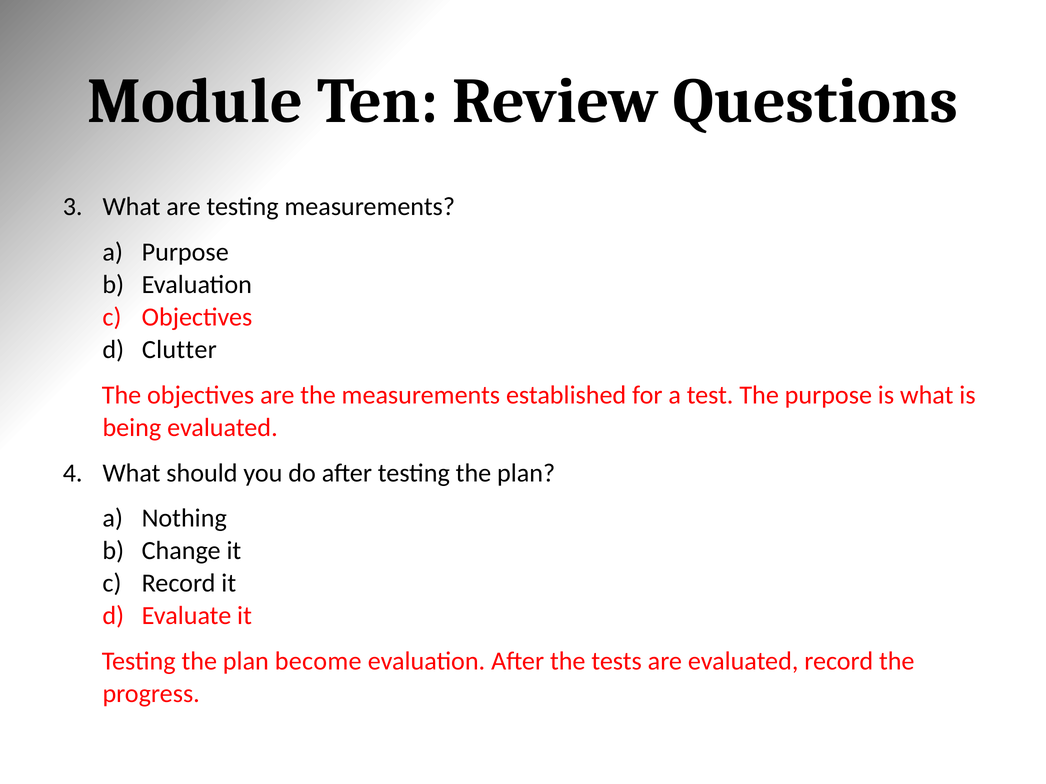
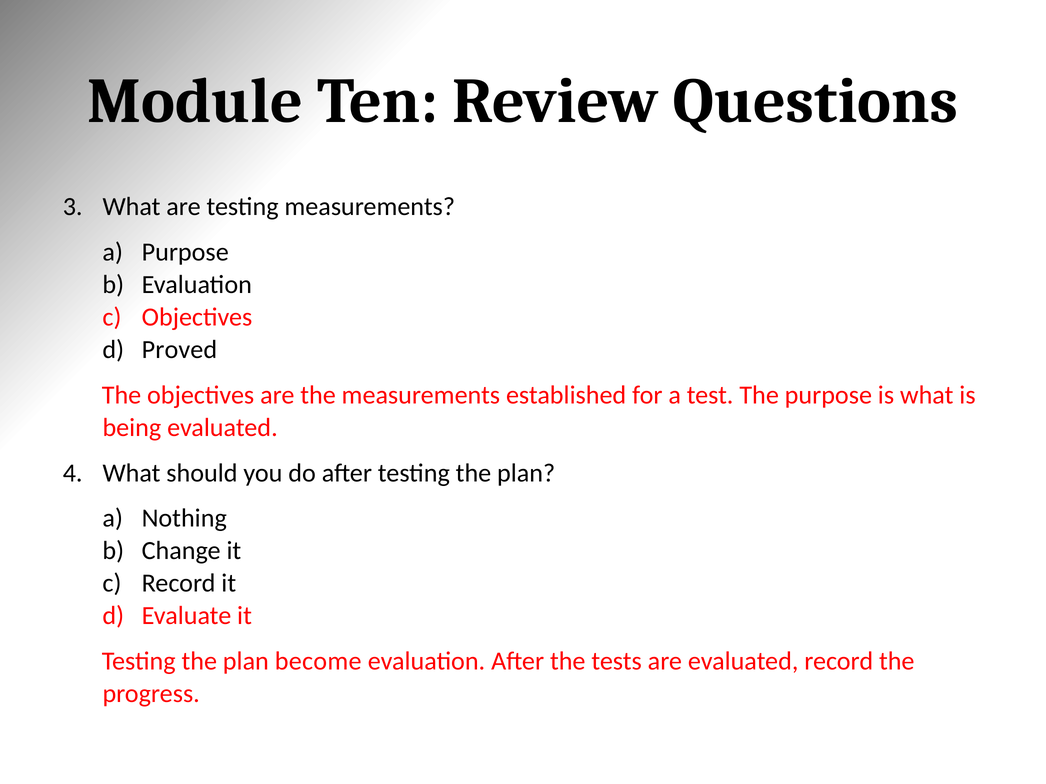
Clutter: Clutter -> Proved (179, 350)
